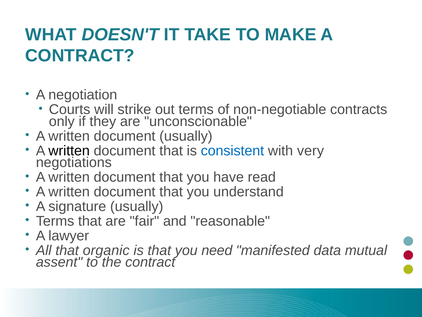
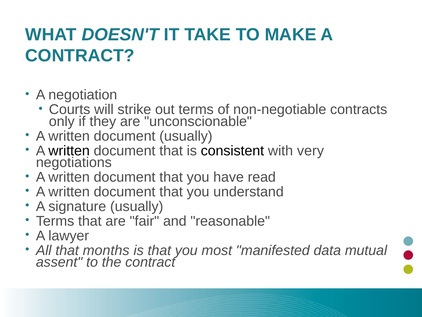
consistent colour: blue -> black (232, 151)
organic: organic -> months (106, 250)
need: need -> most (217, 250)
